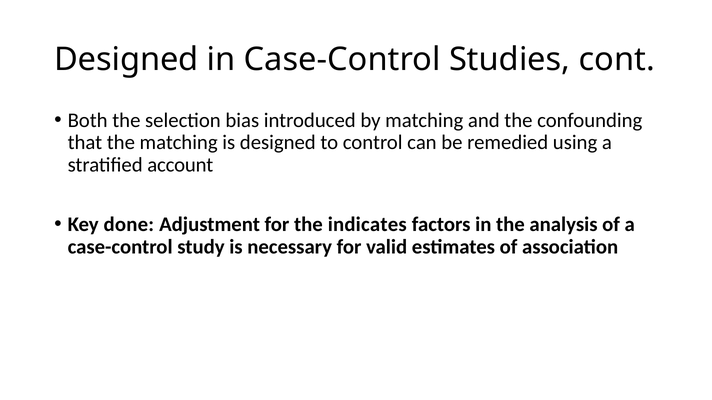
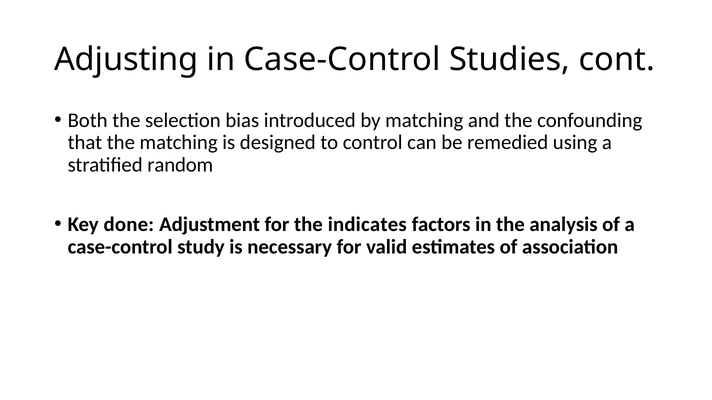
Designed: Designed -> Adjusting (126, 60)
account: account -> random (180, 165)
